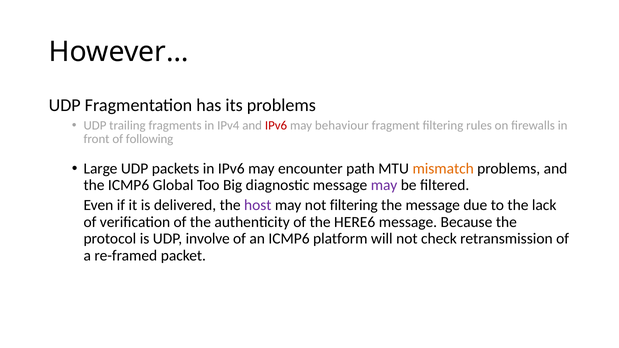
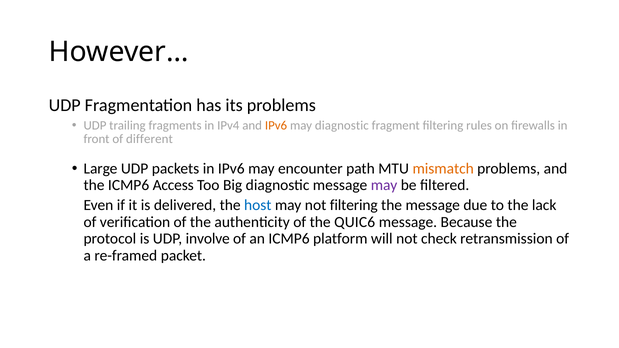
IPv6 colour: red -> orange (276, 125)
may behaviour: behaviour -> diagnostic (342, 125)
following: following -> different (149, 139)
Global: Global -> Access (173, 185)
host colour: purple -> blue (258, 205)
HERE6: HERE6 -> QUIC6 (355, 222)
